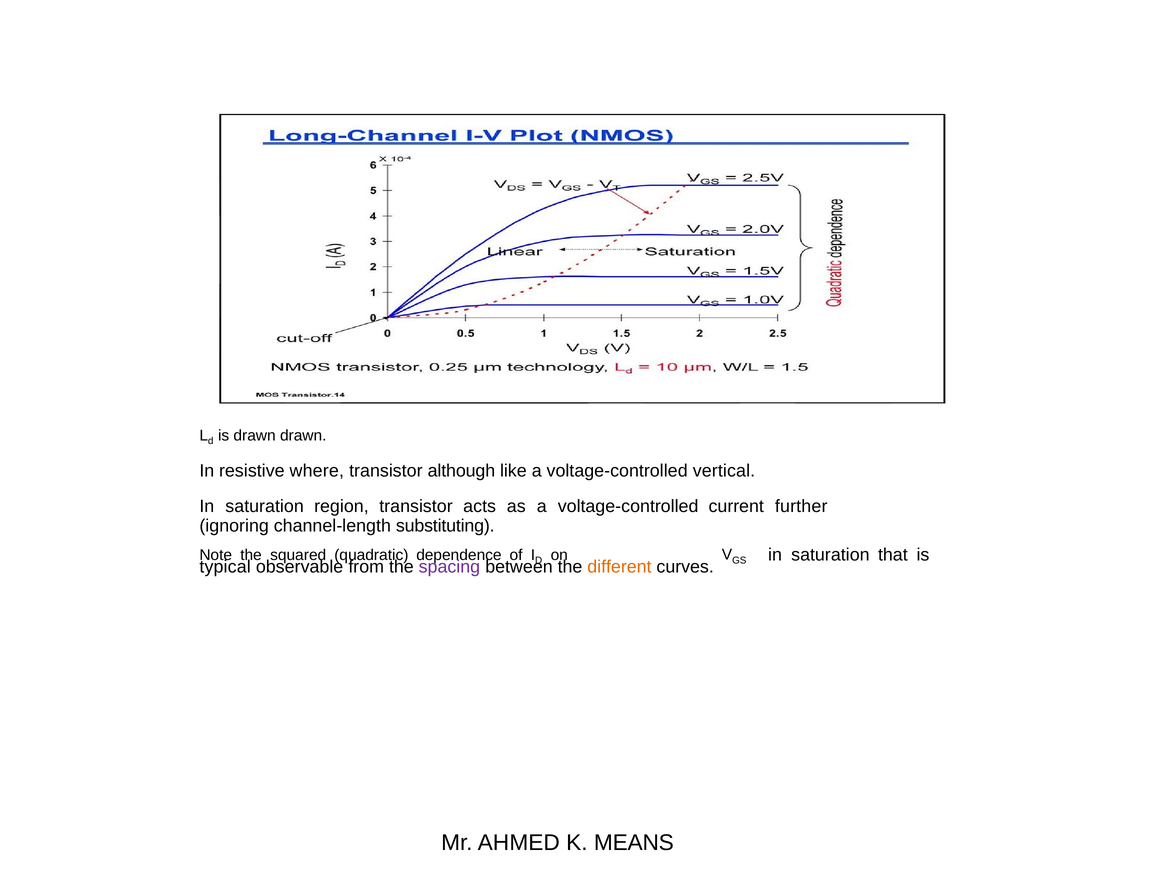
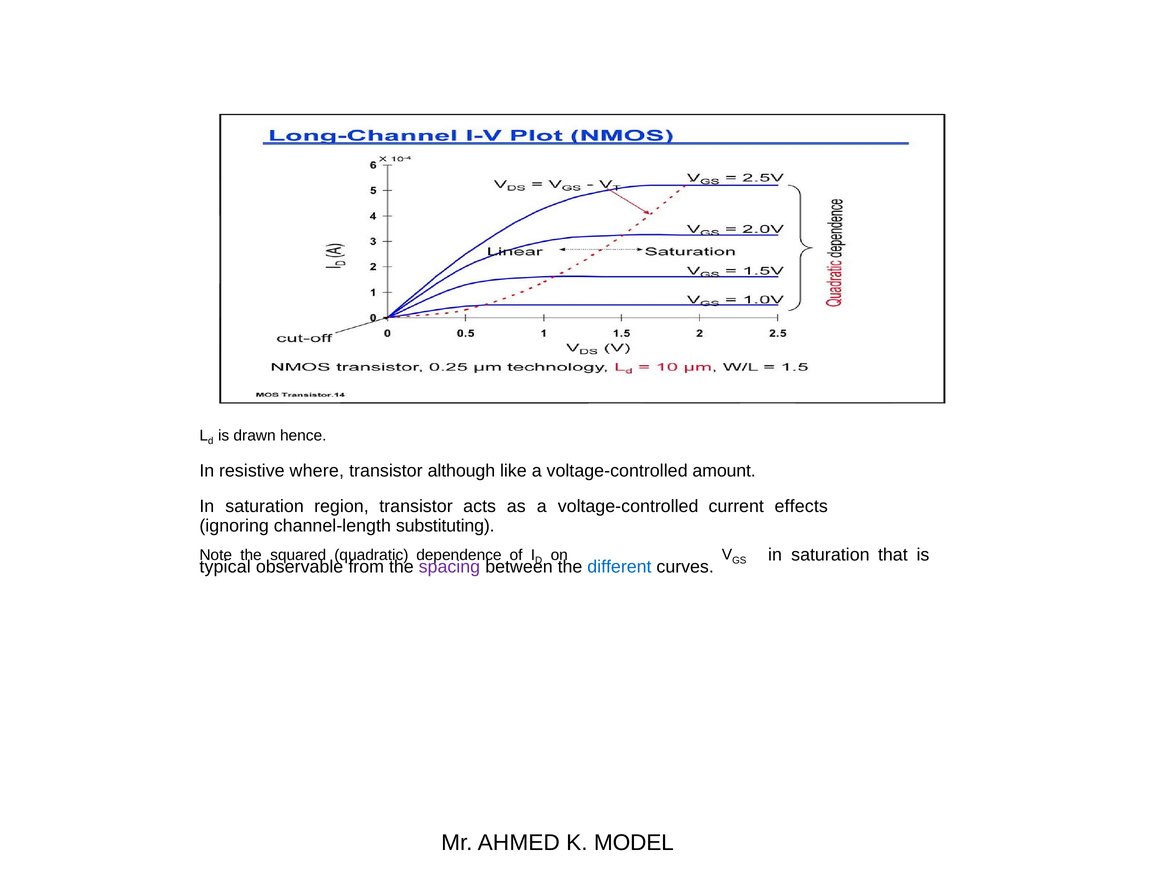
drawn drawn: drawn -> hence (303, 436)
vertical: vertical -> amount (724, 471)
further: further -> effects (801, 507)
different colour: orange -> blue (619, 567)
MEANS: MEANS -> MODEL (634, 843)
